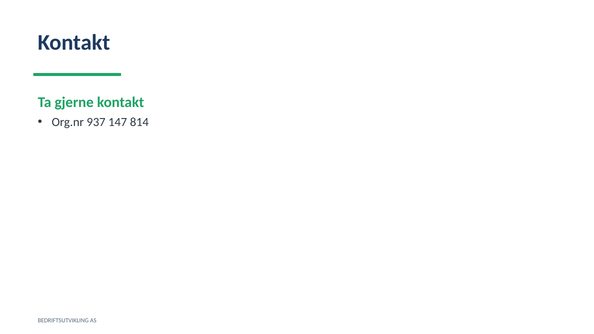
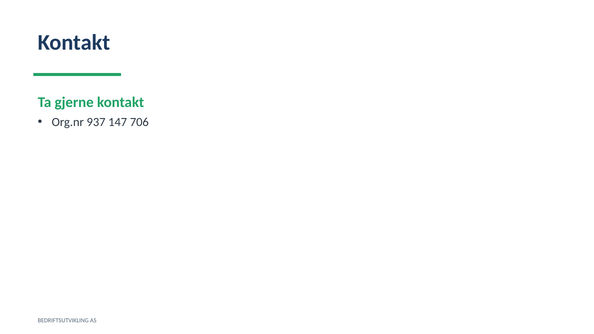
814: 814 -> 706 (139, 122)
